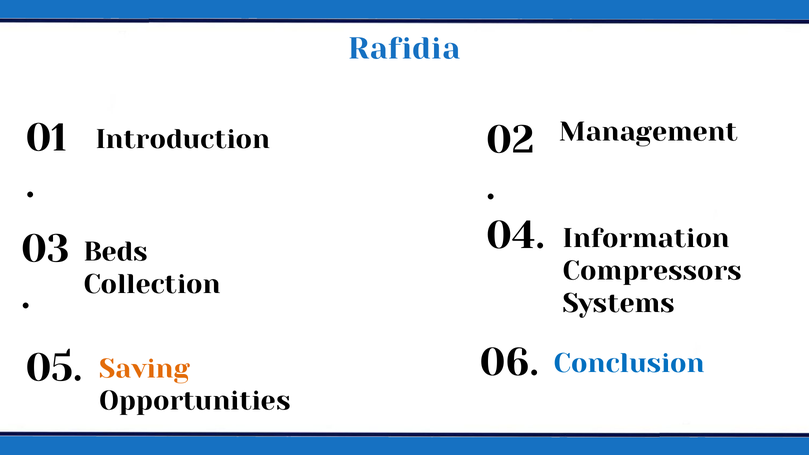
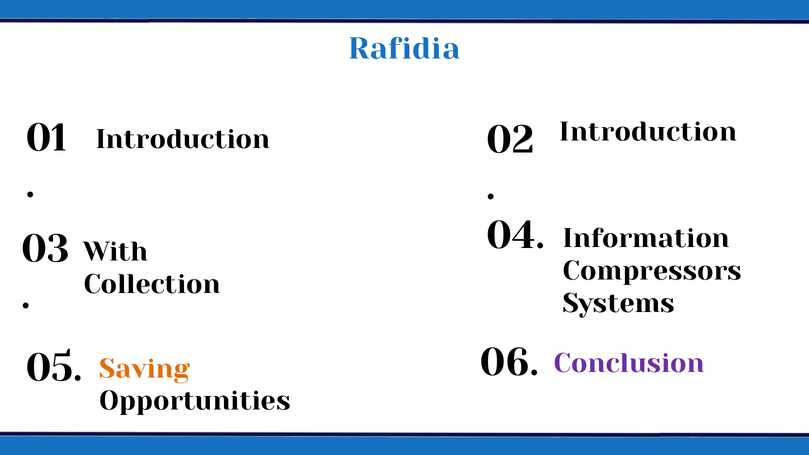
Management: Management -> Introduction (648, 132)
Beds: Beds -> With (116, 252)
Conclusion colour: blue -> purple (629, 363)
